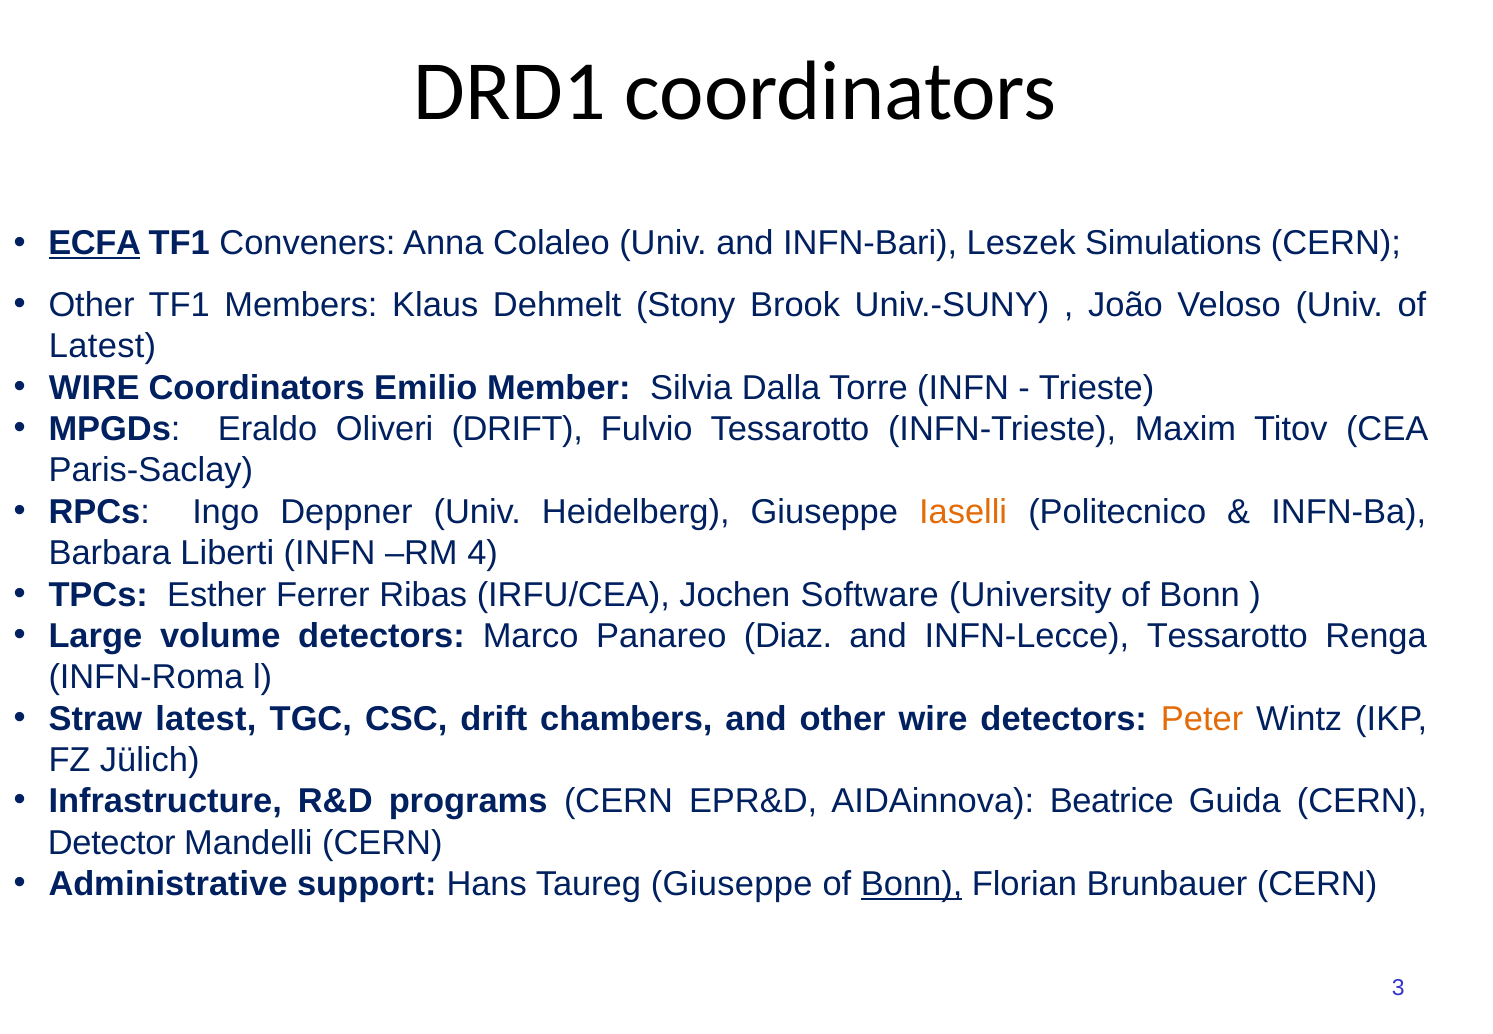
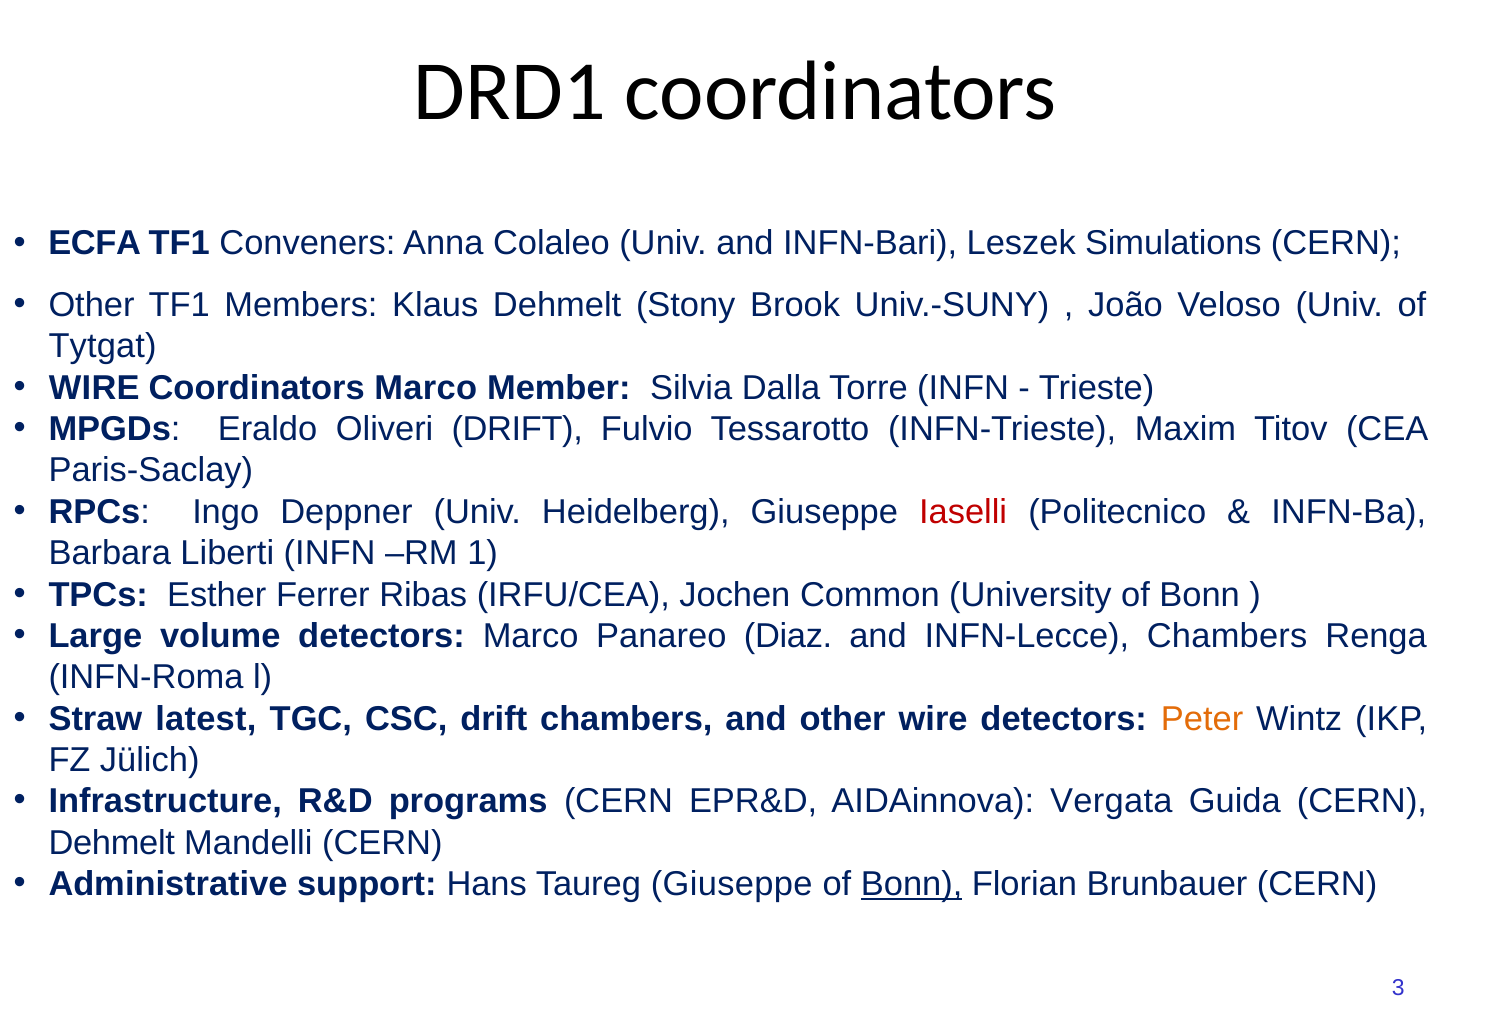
ECFA underline: present -> none (95, 243)
Latest: Latest -> Tytgat (103, 346)
Coordinators Emilio: Emilio -> Marco (426, 388)
Iaselli colour: orange -> red (963, 512)
4: 4 -> 1 (483, 553)
Software: Software -> Common (870, 594)
INFN-Lecce Tessarotto: Tessarotto -> Chambers (1227, 636)
Beatrice: Beatrice -> Vergata (1111, 801)
Detector: Detector -> Dehmelt (112, 842)
